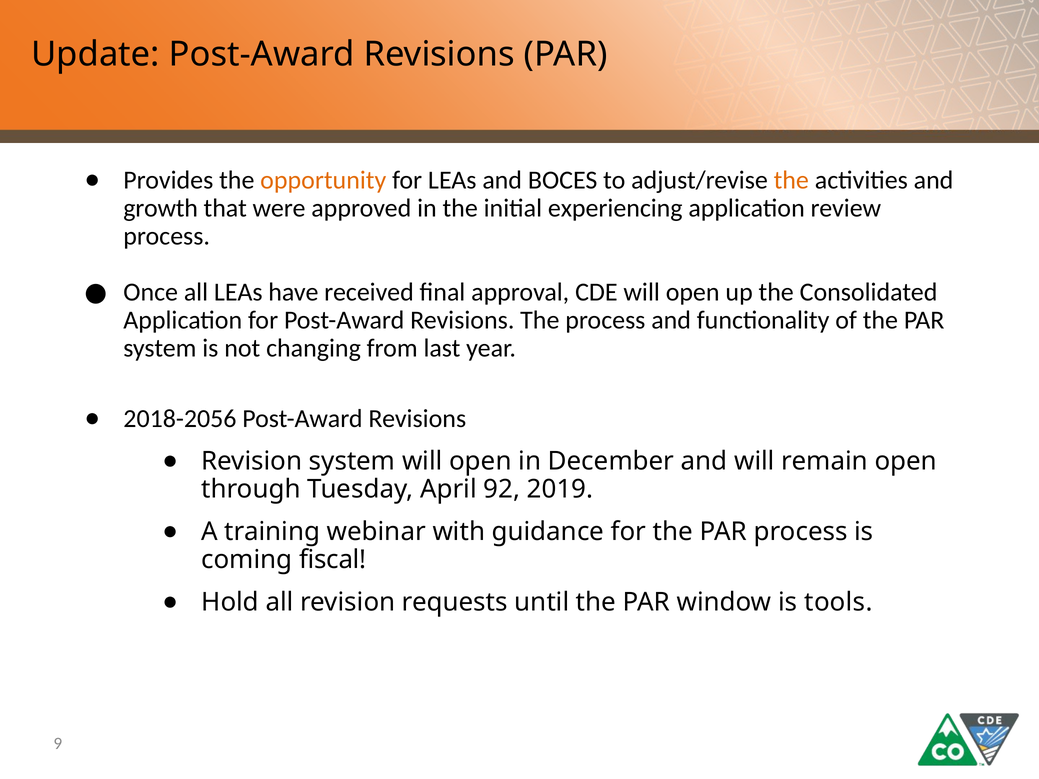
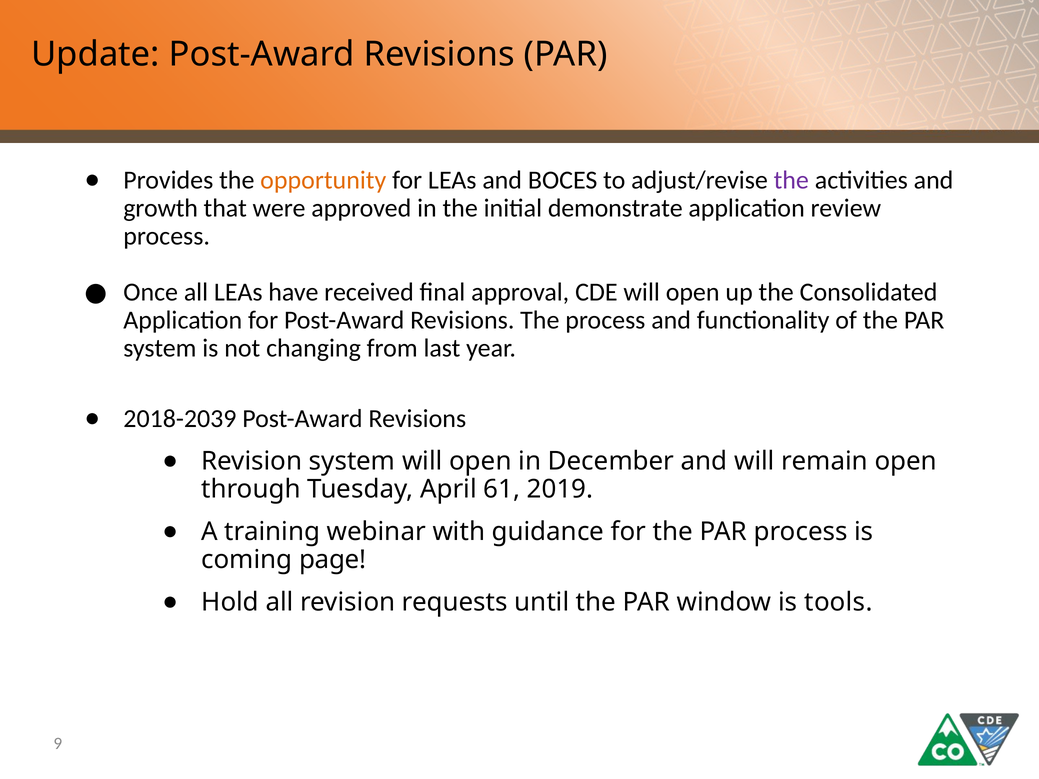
the colour: orange -> purple (791, 180)
experiencing: experiencing -> demonstrate (615, 208)
2018-2056: 2018-2056 -> 2018-2039 (180, 419)
92: 92 -> 61 (502, 490)
fiscal: fiscal -> page (333, 560)
